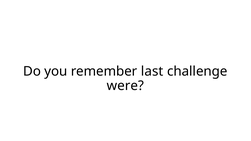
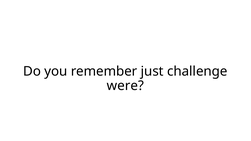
last: last -> just (152, 71)
